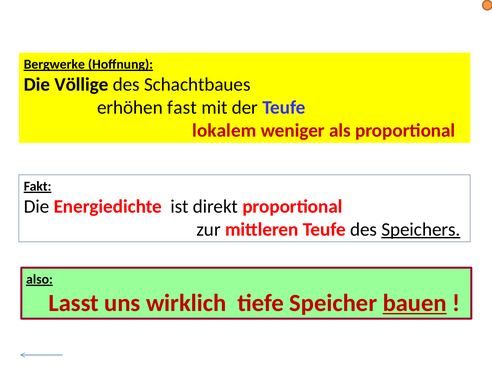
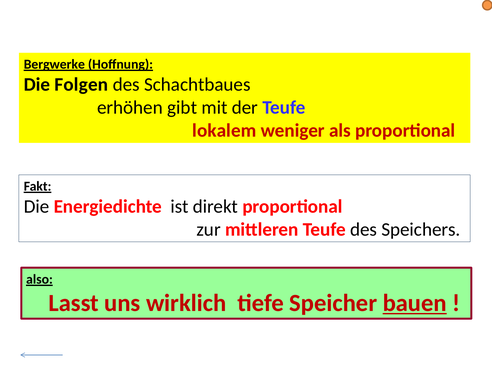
Völlige: Völlige -> Folgen (81, 84)
fast: fast -> gibt (182, 107)
Speichers underline: present -> none (421, 229)
